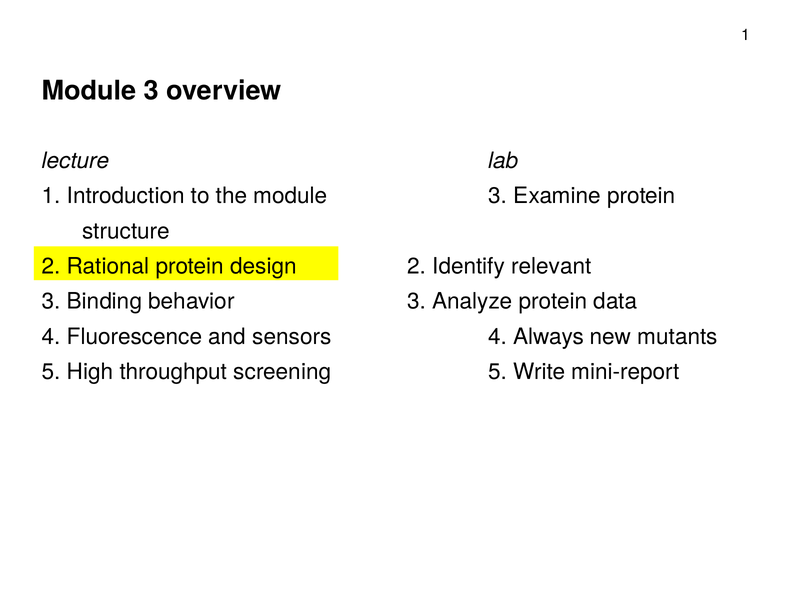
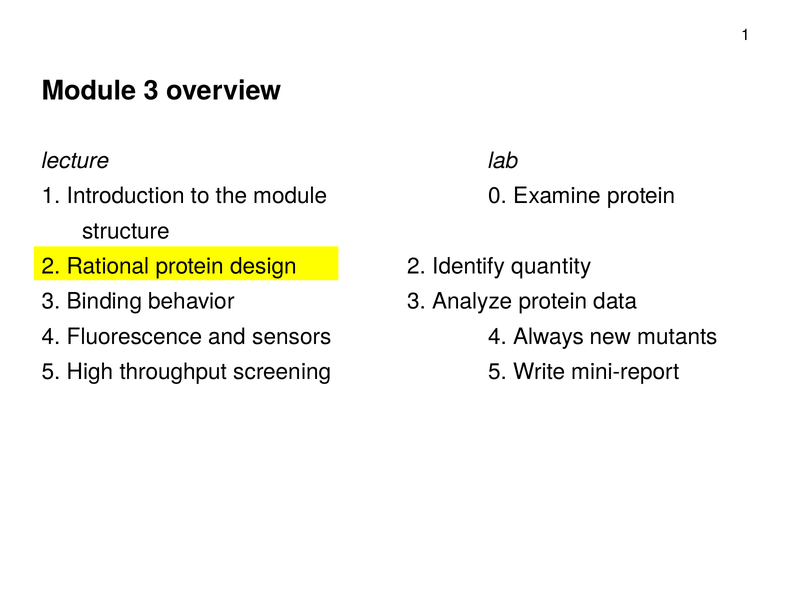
the module 3: 3 -> 0 (498, 196)
relevant: relevant -> quantity (551, 266)
